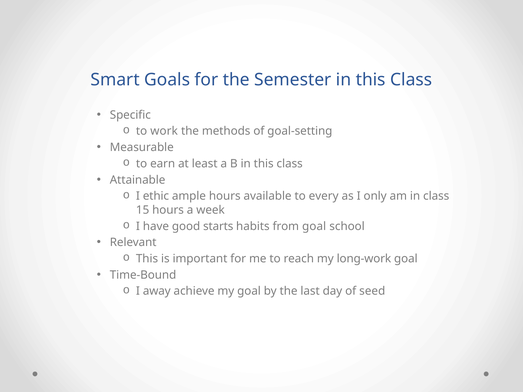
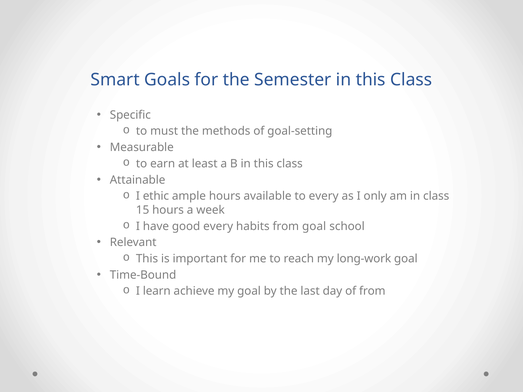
work: work -> must (164, 131)
good starts: starts -> every (218, 226)
away: away -> learn (157, 291)
of seed: seed -> from (372, 291)
